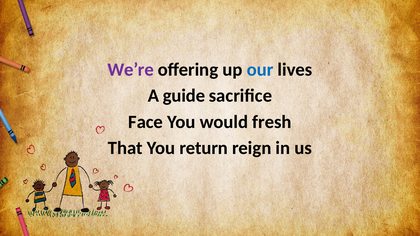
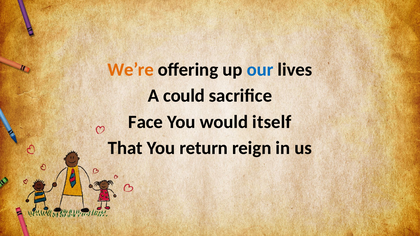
We’re colour: purple -> orange (131, 70)
guide: guide -> could (184, 96)
fresh: fresh -> itself (272, 122)
